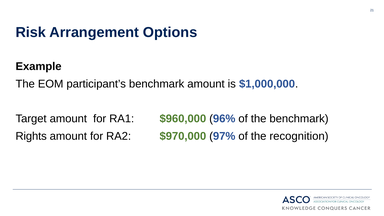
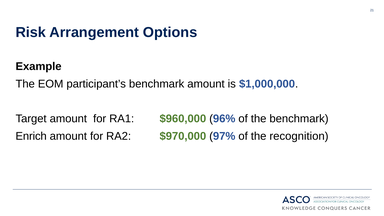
Rights: Rights -> Enrich (31, 136)
